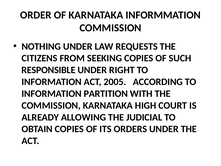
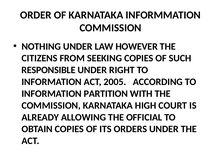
REQUESTS: REQUESTS -> HOWEVER (137, 46)
JUDICIAL: JUDICIAL -> OFFICIAL (144, 117)
